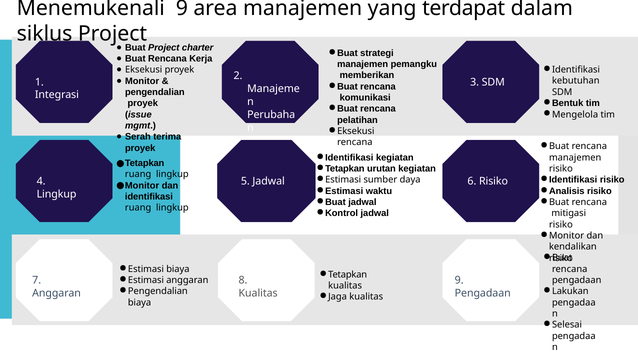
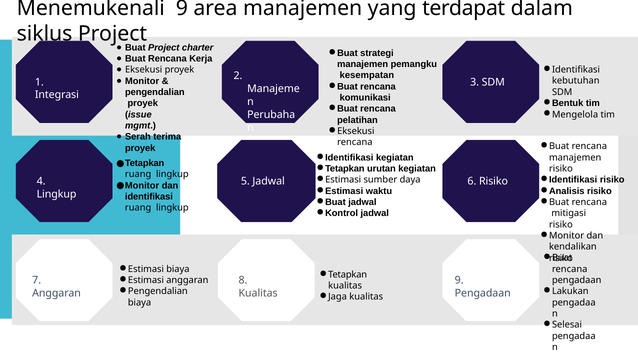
memberikan: memberikan -> kesempatan (367, 75)
